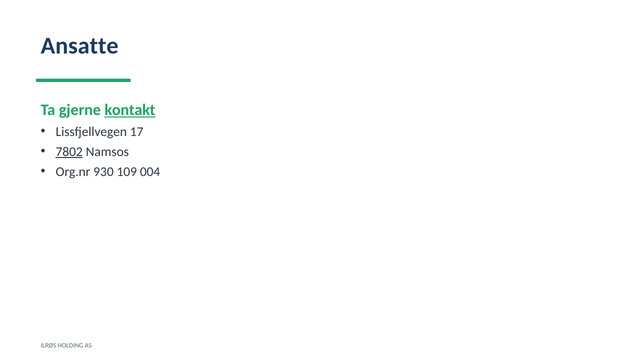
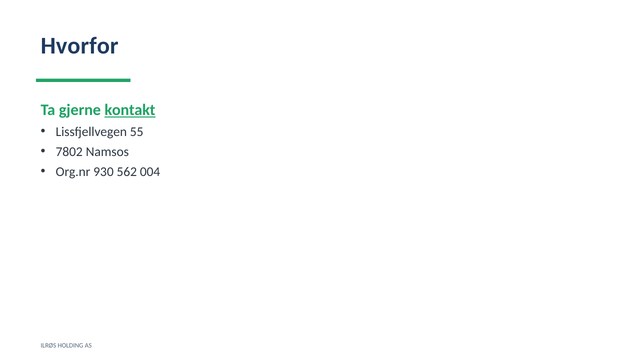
Ansatte: Ansatte -> Hvorfor (80, 46)
17: 17 -> 55 (137, 132)
7802 underline: present -> none (69, 152)
109: 109 -> 562 (127, 172)
